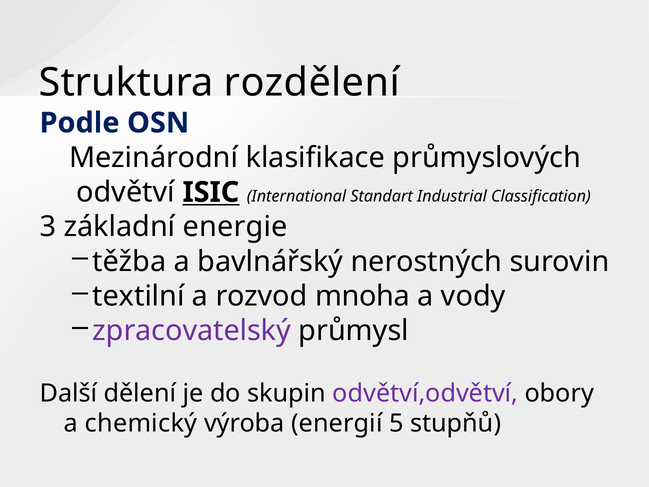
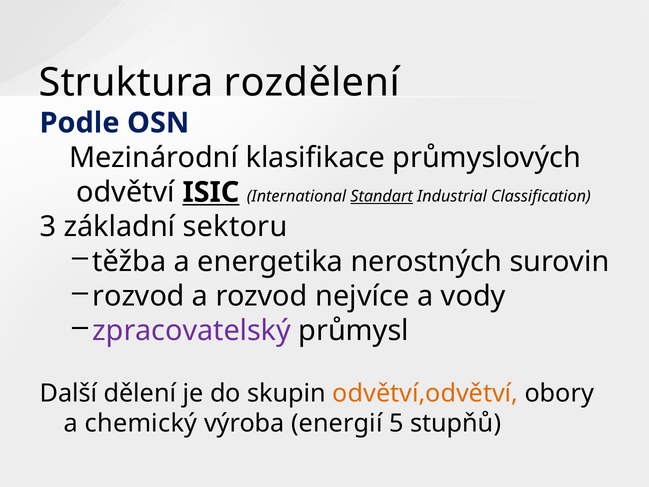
Standart underline: none -> present (382, 196)
energie: energie -> sektoru (235, 227)
bavlnářský: bavlnářský -> energetika (270, 261)
textilní: textilní -> rozvod (138, 296)
mnoha: mnoha -> nejvíce (362, 296)
odvětví,odvětví colour: purple -> orange (425, 393)
